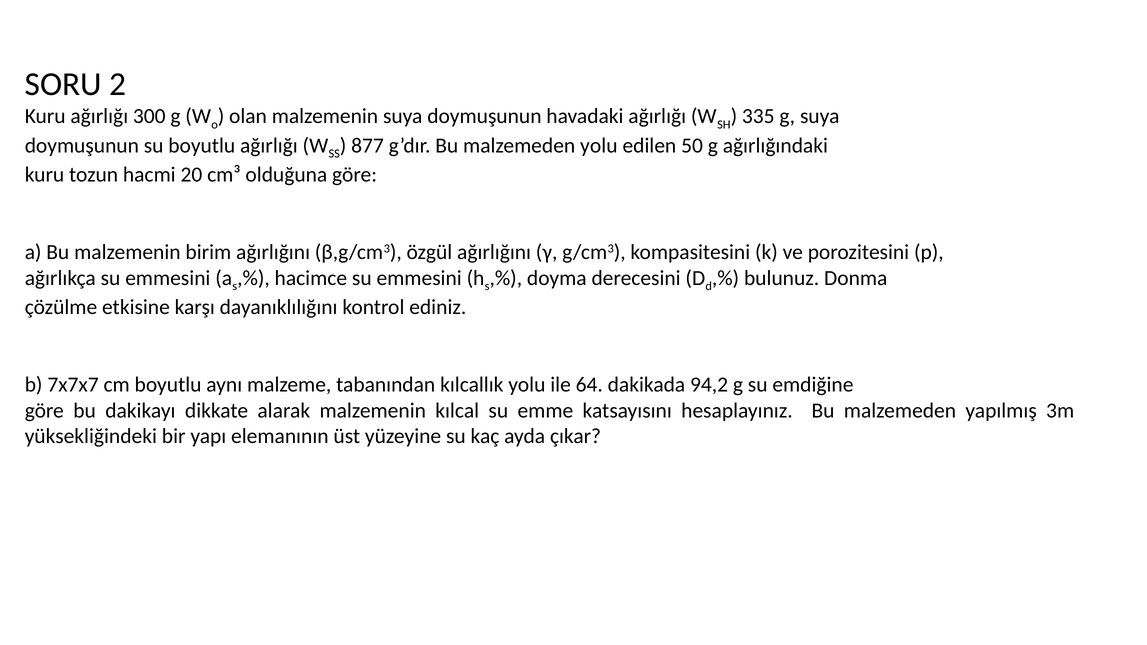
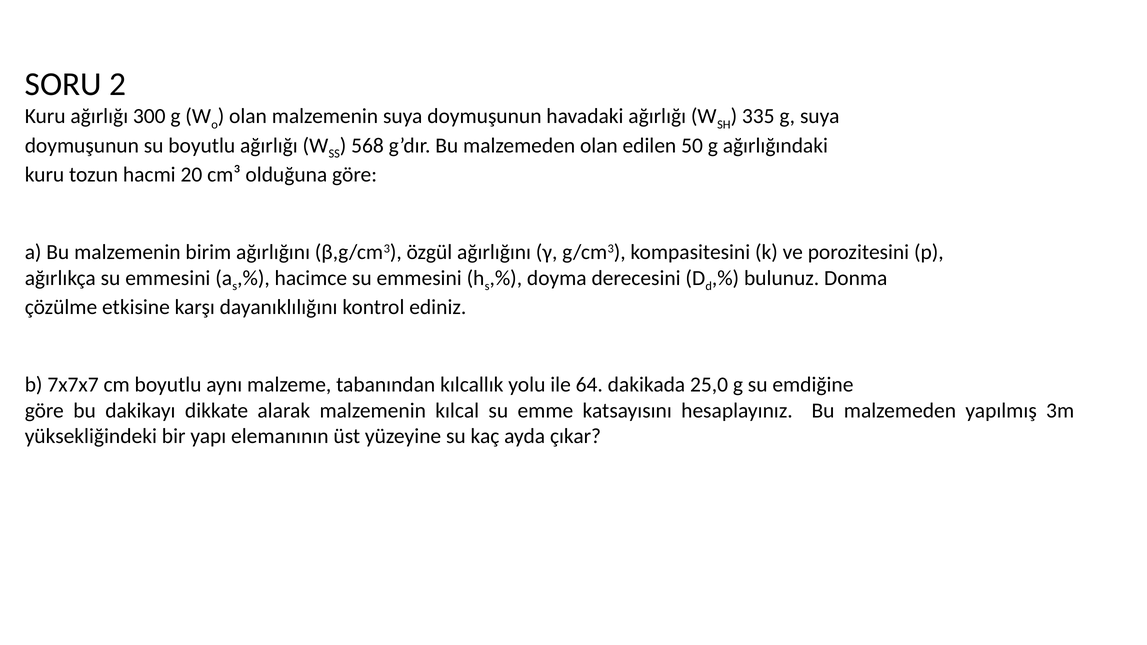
877: 877 -> 568 (367, 146)
malzemeden yolu: yolu -> olan (599, 146)
94,2: 94,2 -> 25,0 (709, 385)
